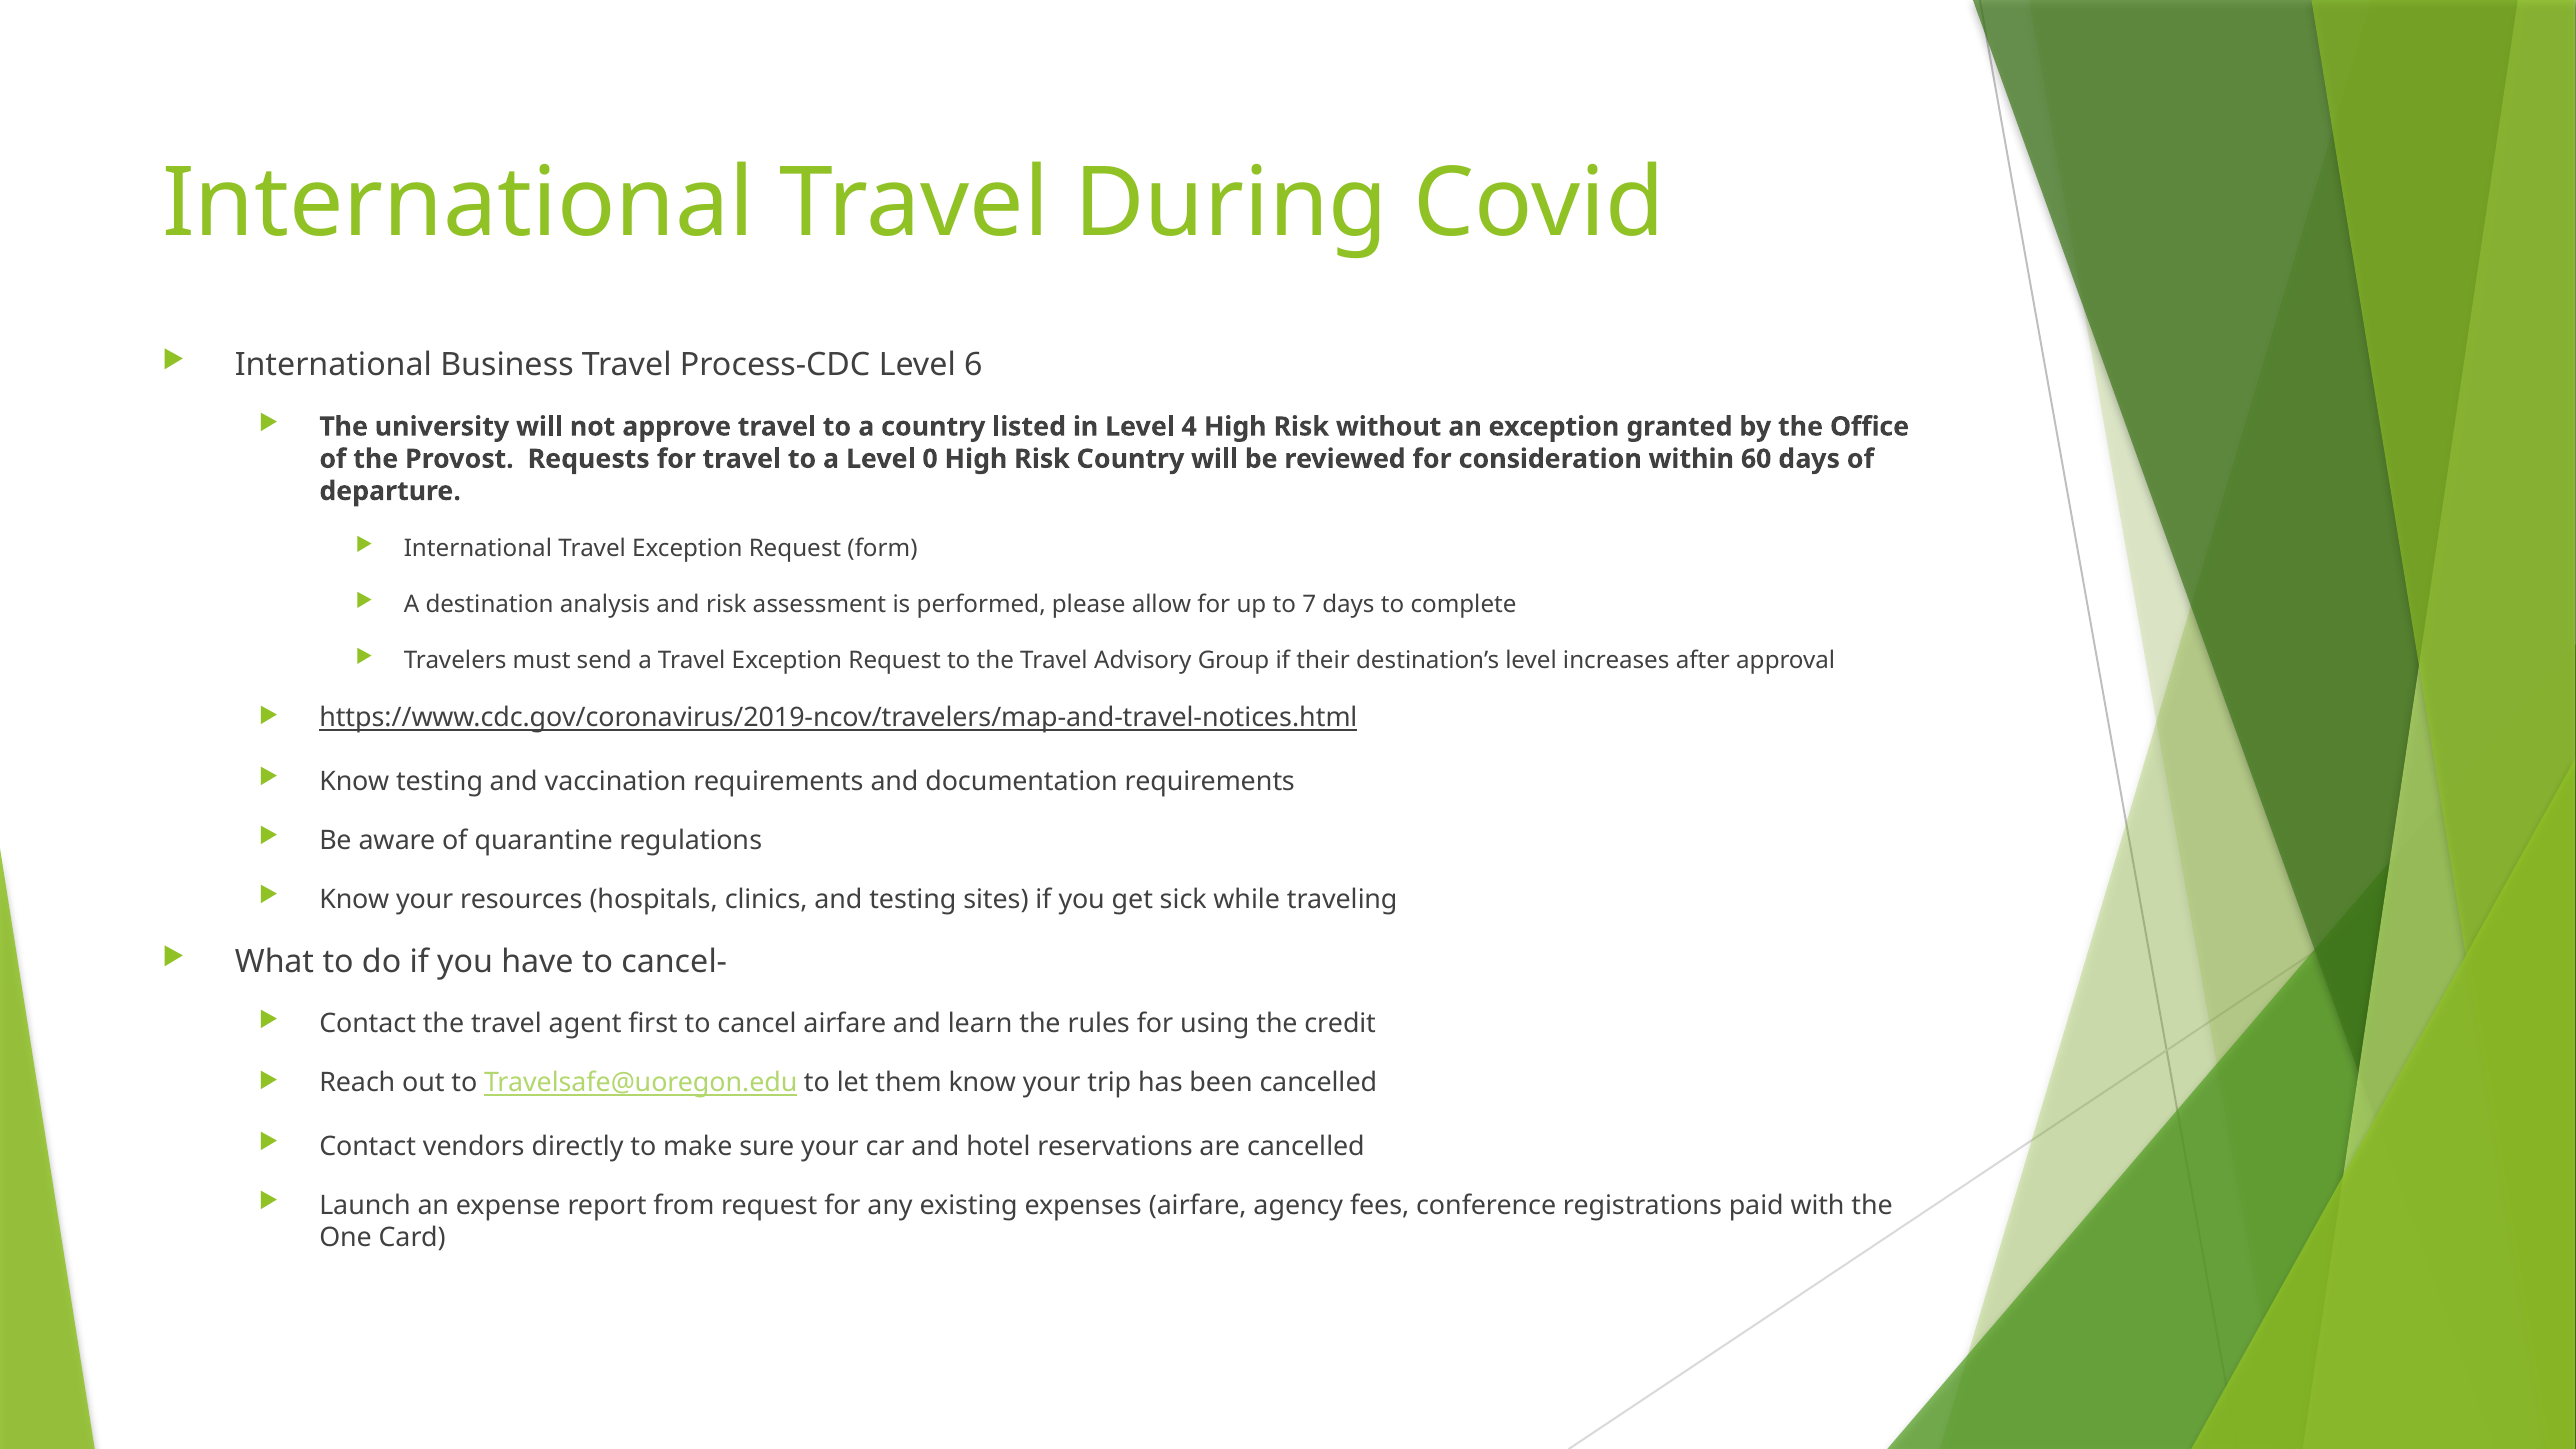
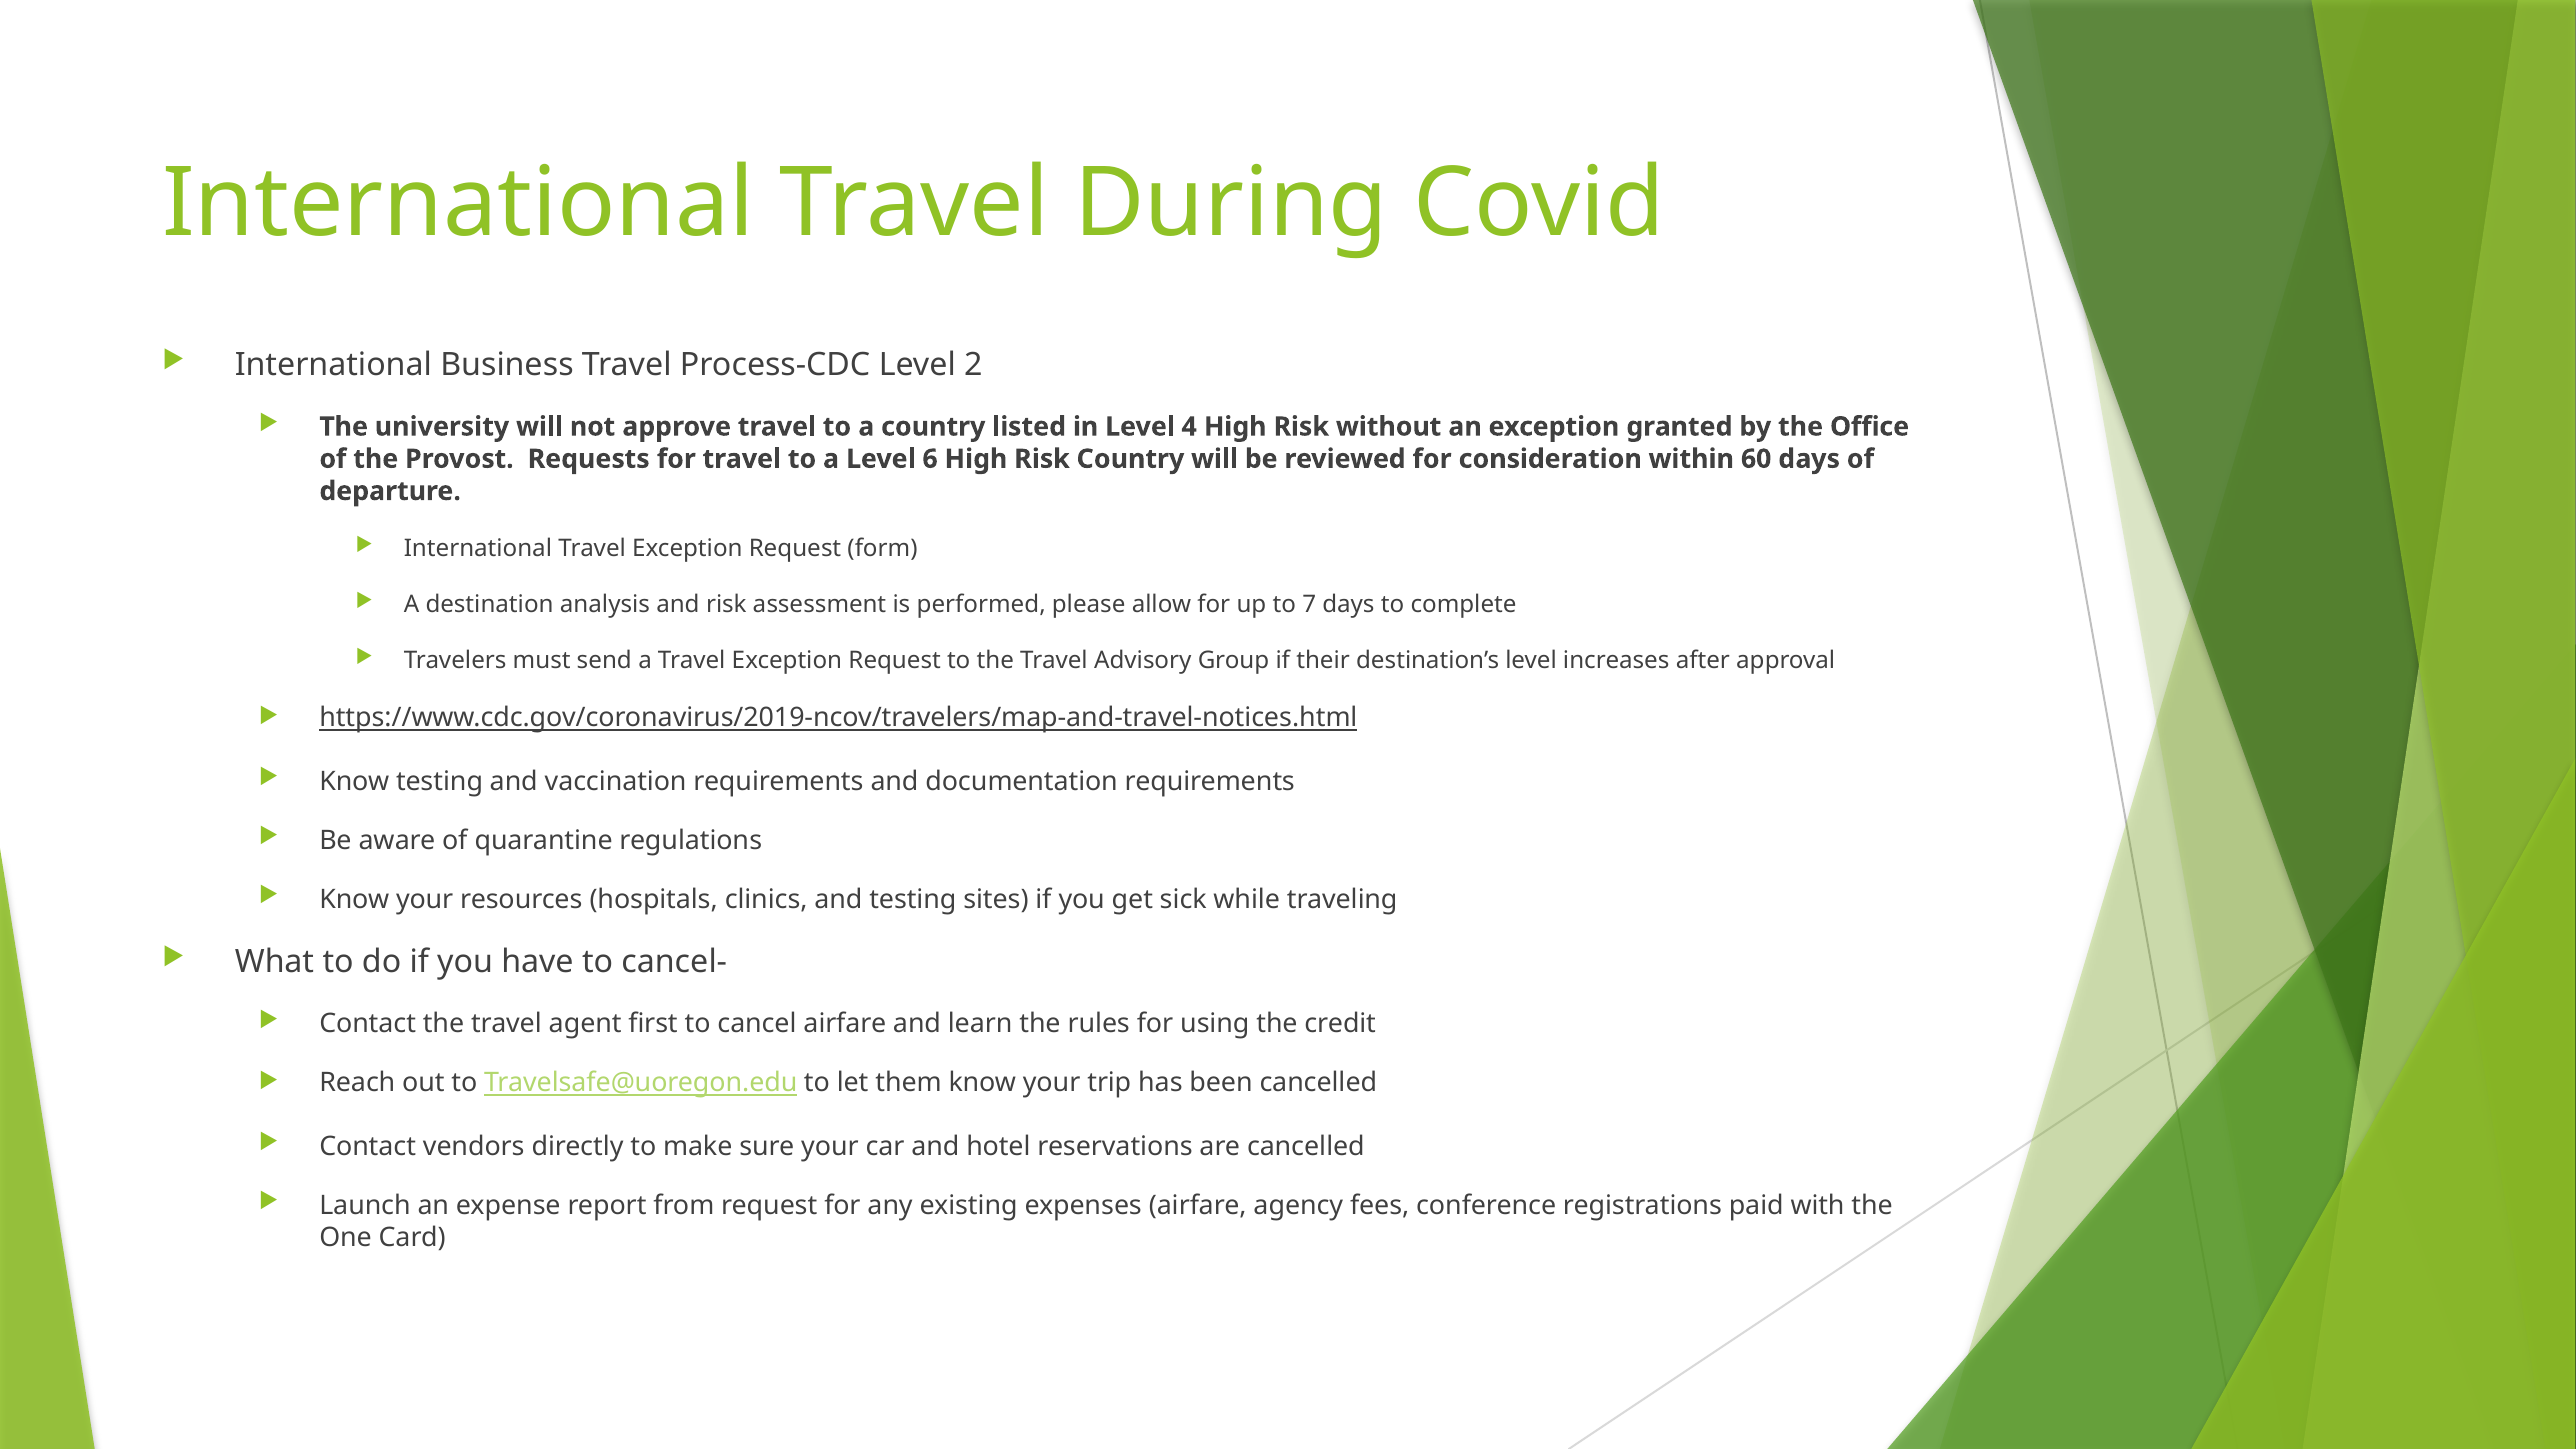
6: 6 -> 2 (973, 365)
0: 0 -> 6 (930, 459)
